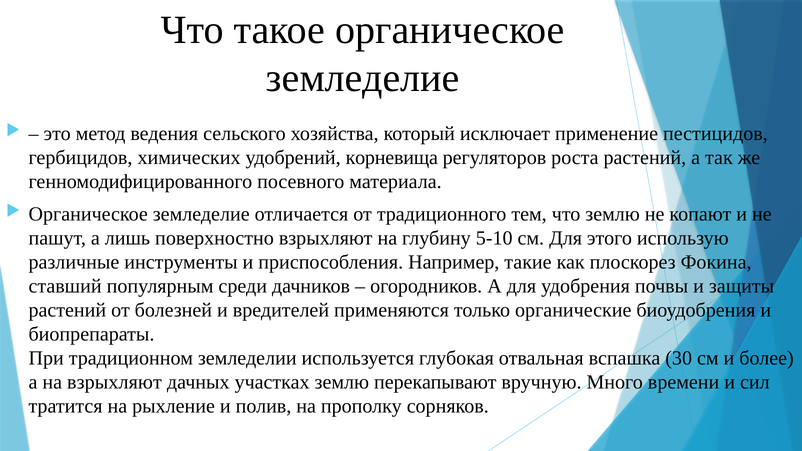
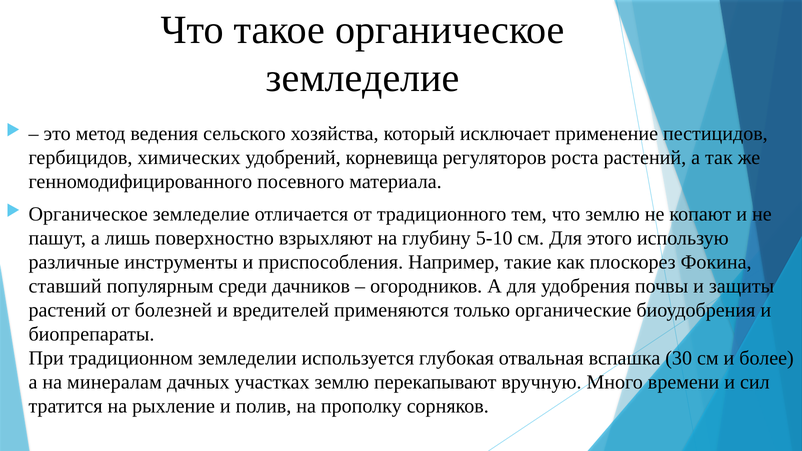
на взрыхляют: взрыхляют -> минералам (114, 382)
